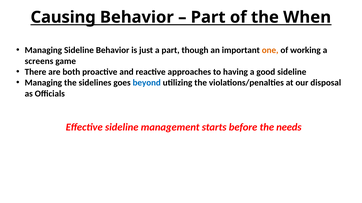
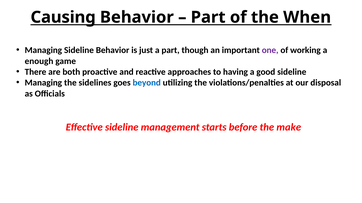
one colour: orange -> purple (270, 50)
screens: screens -> enough (39, 61)
needs: needs -> make (289, 127)
